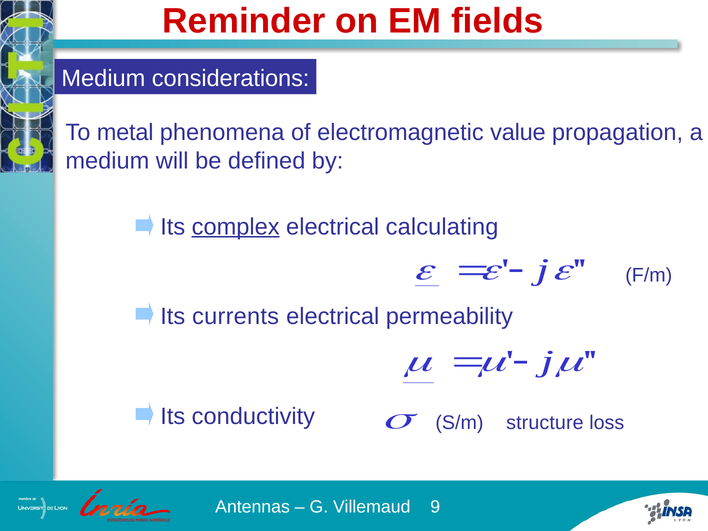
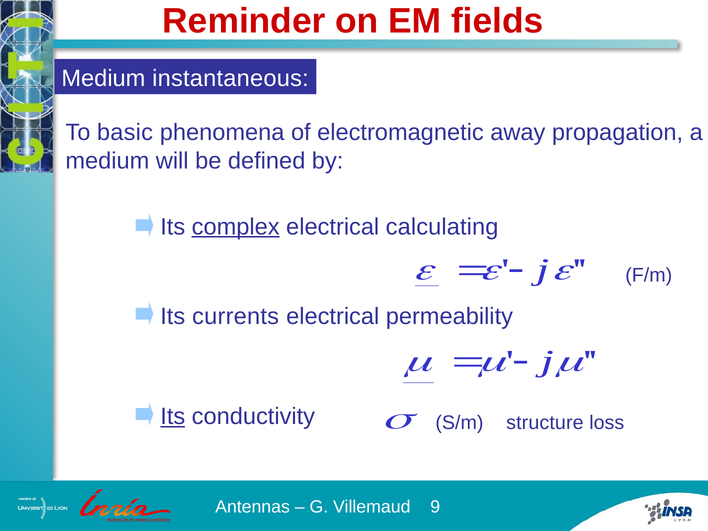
considerations: considerations -> instantaneous (230, 78)
metal: metal -> basic (125, 133)
value: value -> away (518, 133)
Its underline: none -> present (173, 417)
